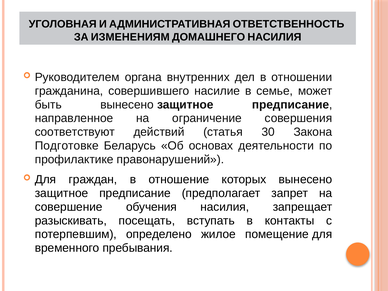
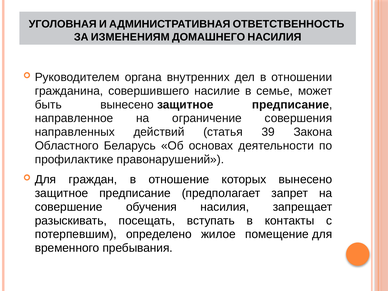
соответствуют: соответствуют -> направленных (75, 132)
30: 30 -> 39 (268, 132)
Подготовке: Подготовке -> Областного (67, 146)
